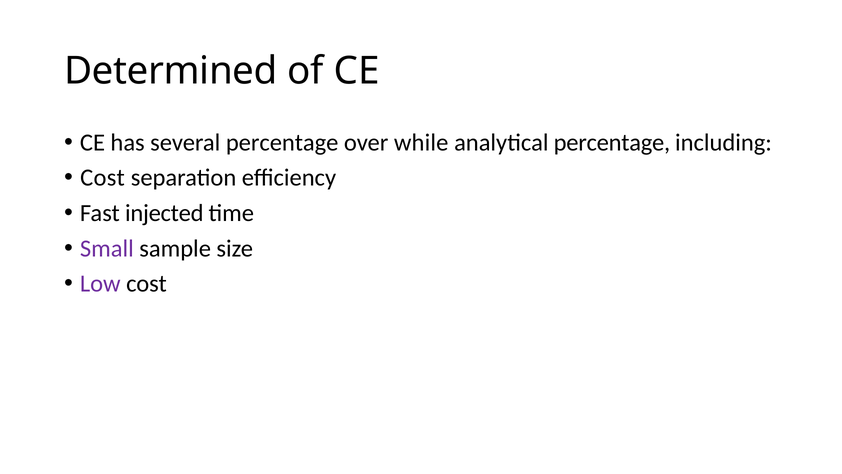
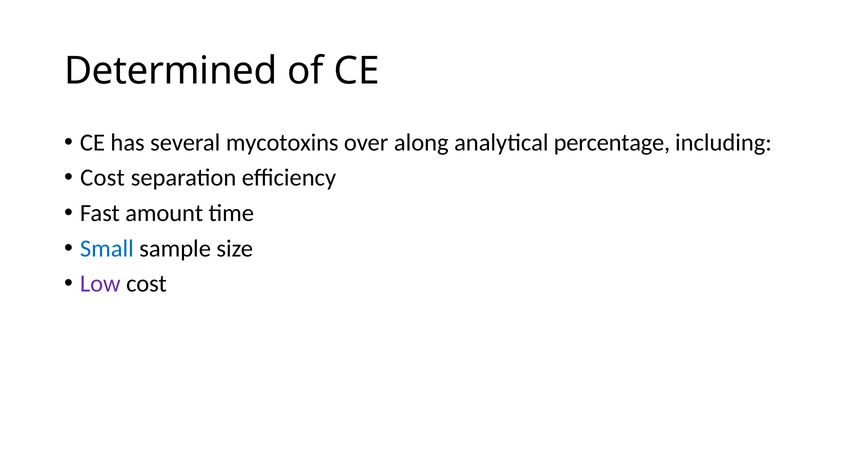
several percentage: percentage -> mycotoxins (282, 142)
while: while -> along (421, 142)
injected: injected -> amount (164, 213)
Small colour: purple -> blue (107, 248)
